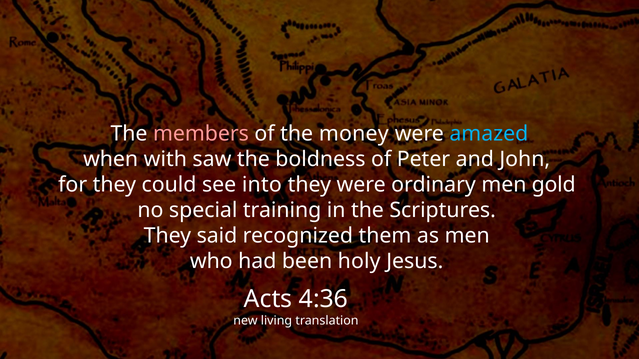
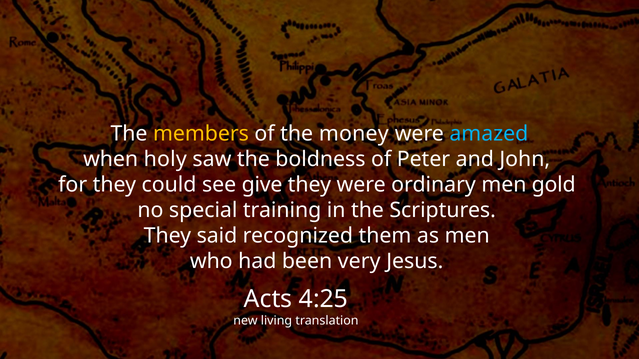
members colour: pink -> yellow (201, 134)
with: with -> holy (165, 160)
into: into -> give (262, 185)
holy: holy -> very (359, 262)
4:36: 4:36 -> 4:25 (324, 299)
